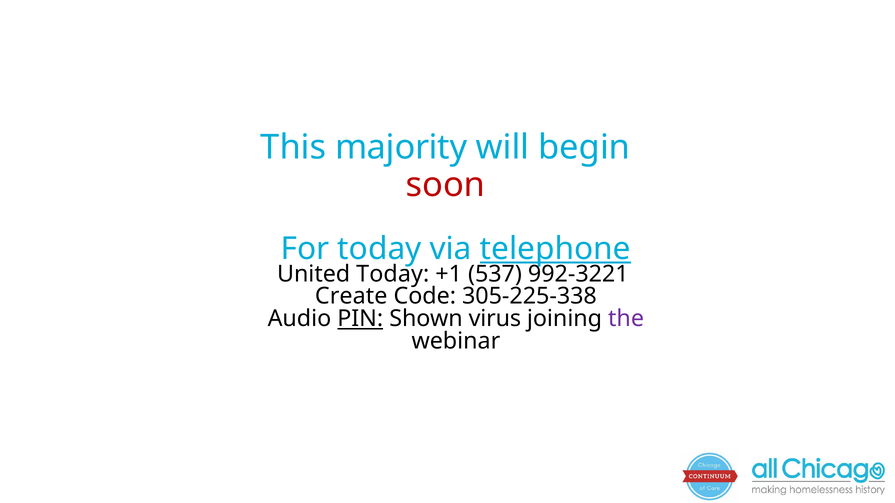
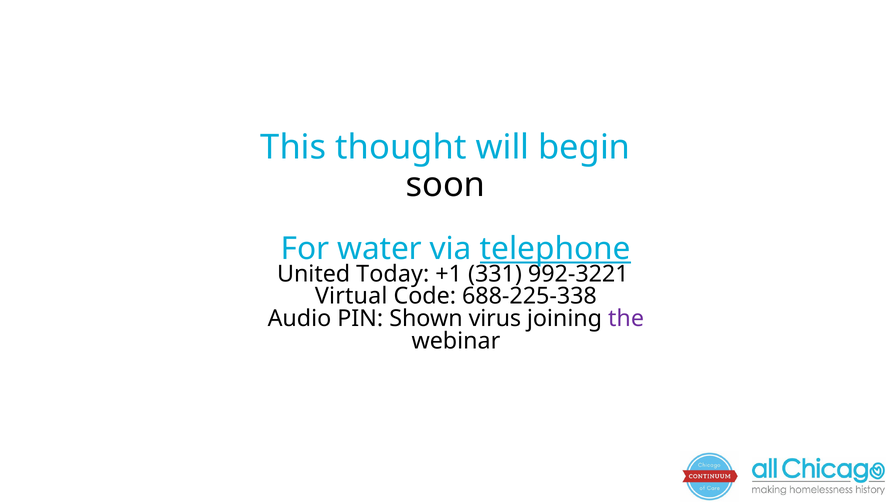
majority: majority -> thought (401, 148)
soon colour: red -> black (445, 185)
For today: today -> water (380, 249)
537: 537 -> 331 (495, 274)
Create: Create -> Virtual (351, 297)
305-225-338: 305-225-338 -> 688-225-338 (529, 297)
PIN underline: present -> none (360, 319)
